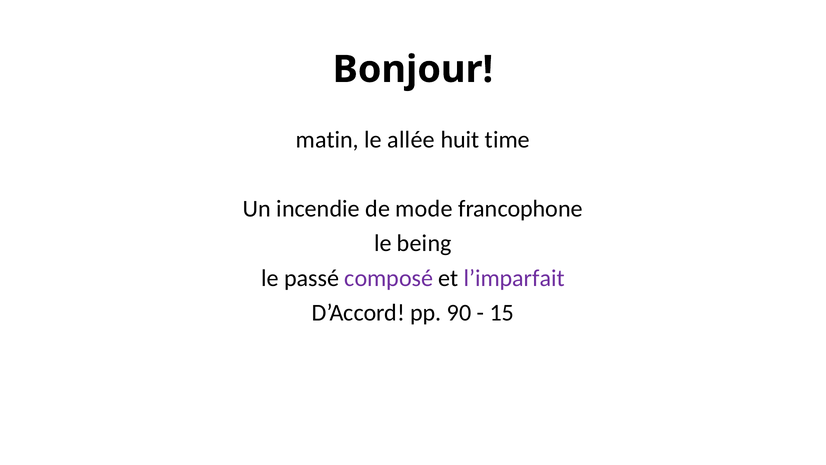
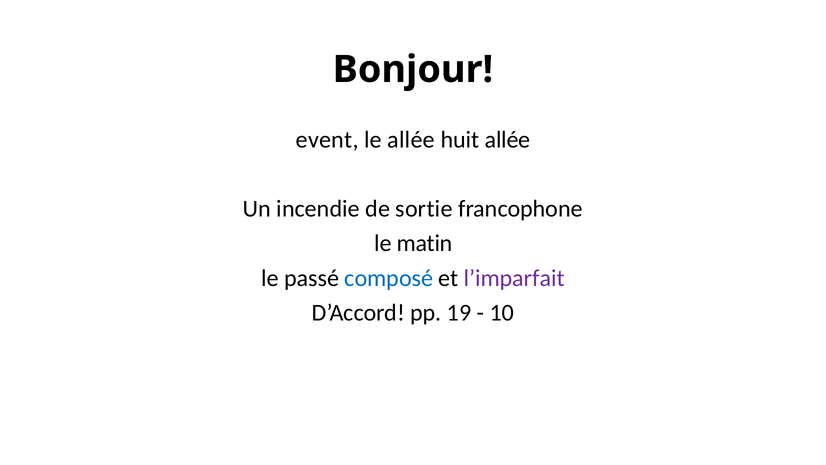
matin: matin -> event (327, 140)
huit time: time -> allée (507, 140)
mode: mode -> sortie (424, 209)
being: being -> matin (425, 243)
composé colour: purple -> blue (389, 278)
90: 90 -> 19 (459, 313)
15: 15 -> 10 (502, 313)
